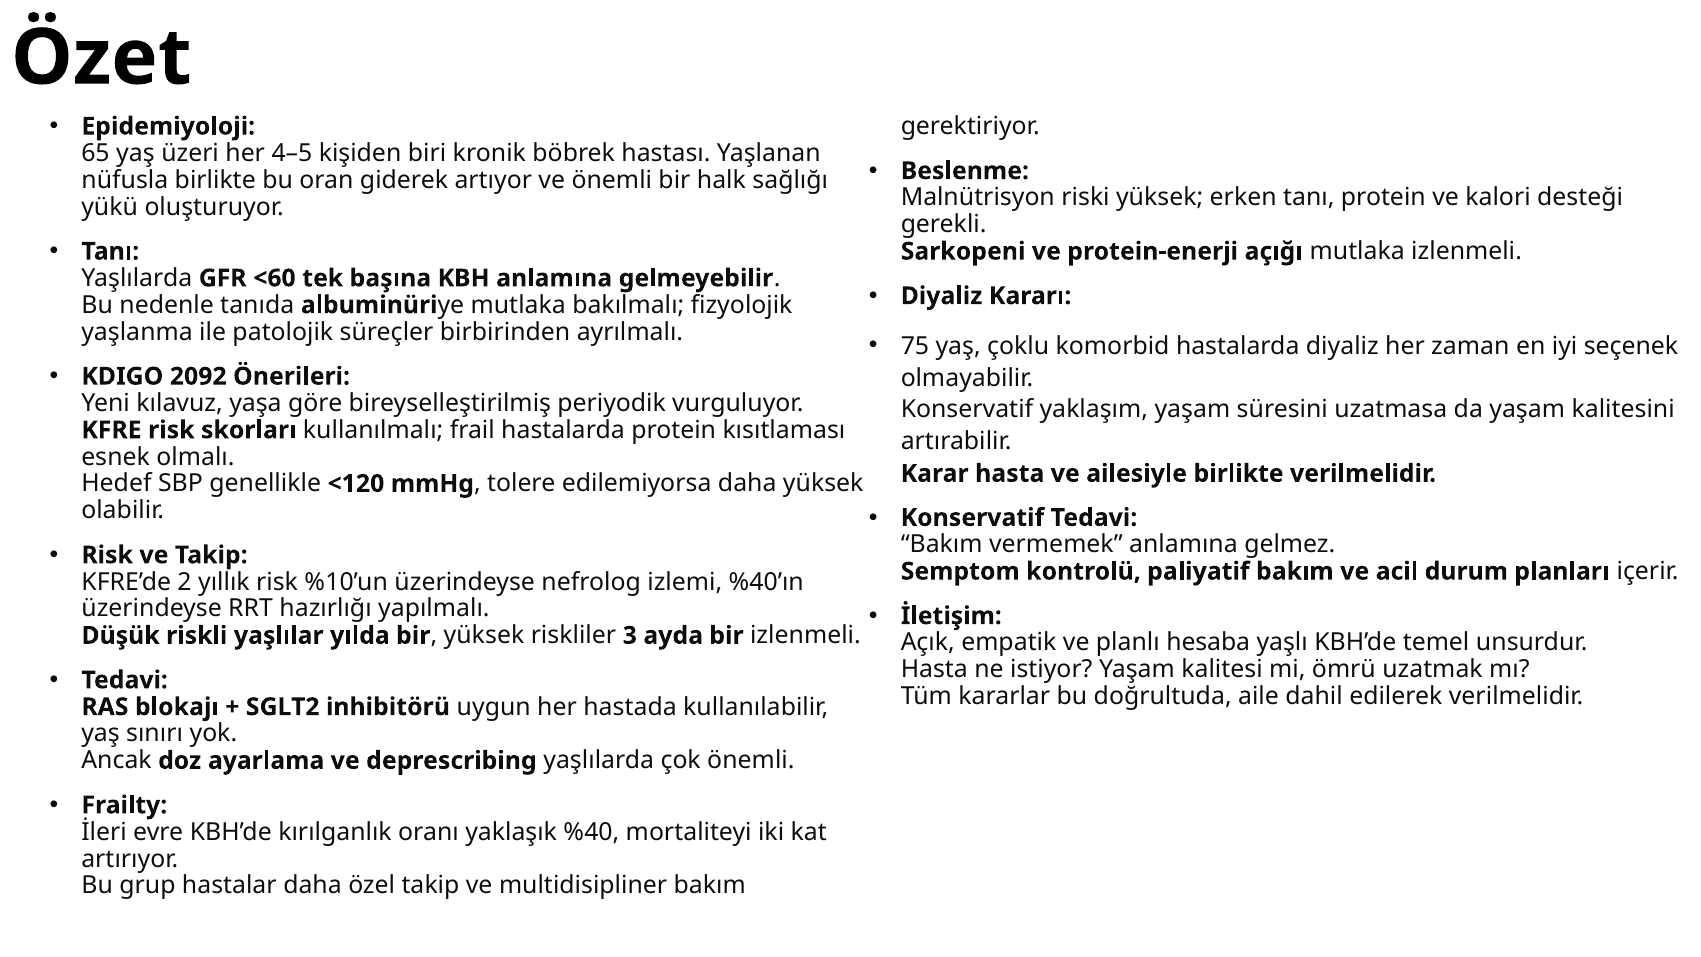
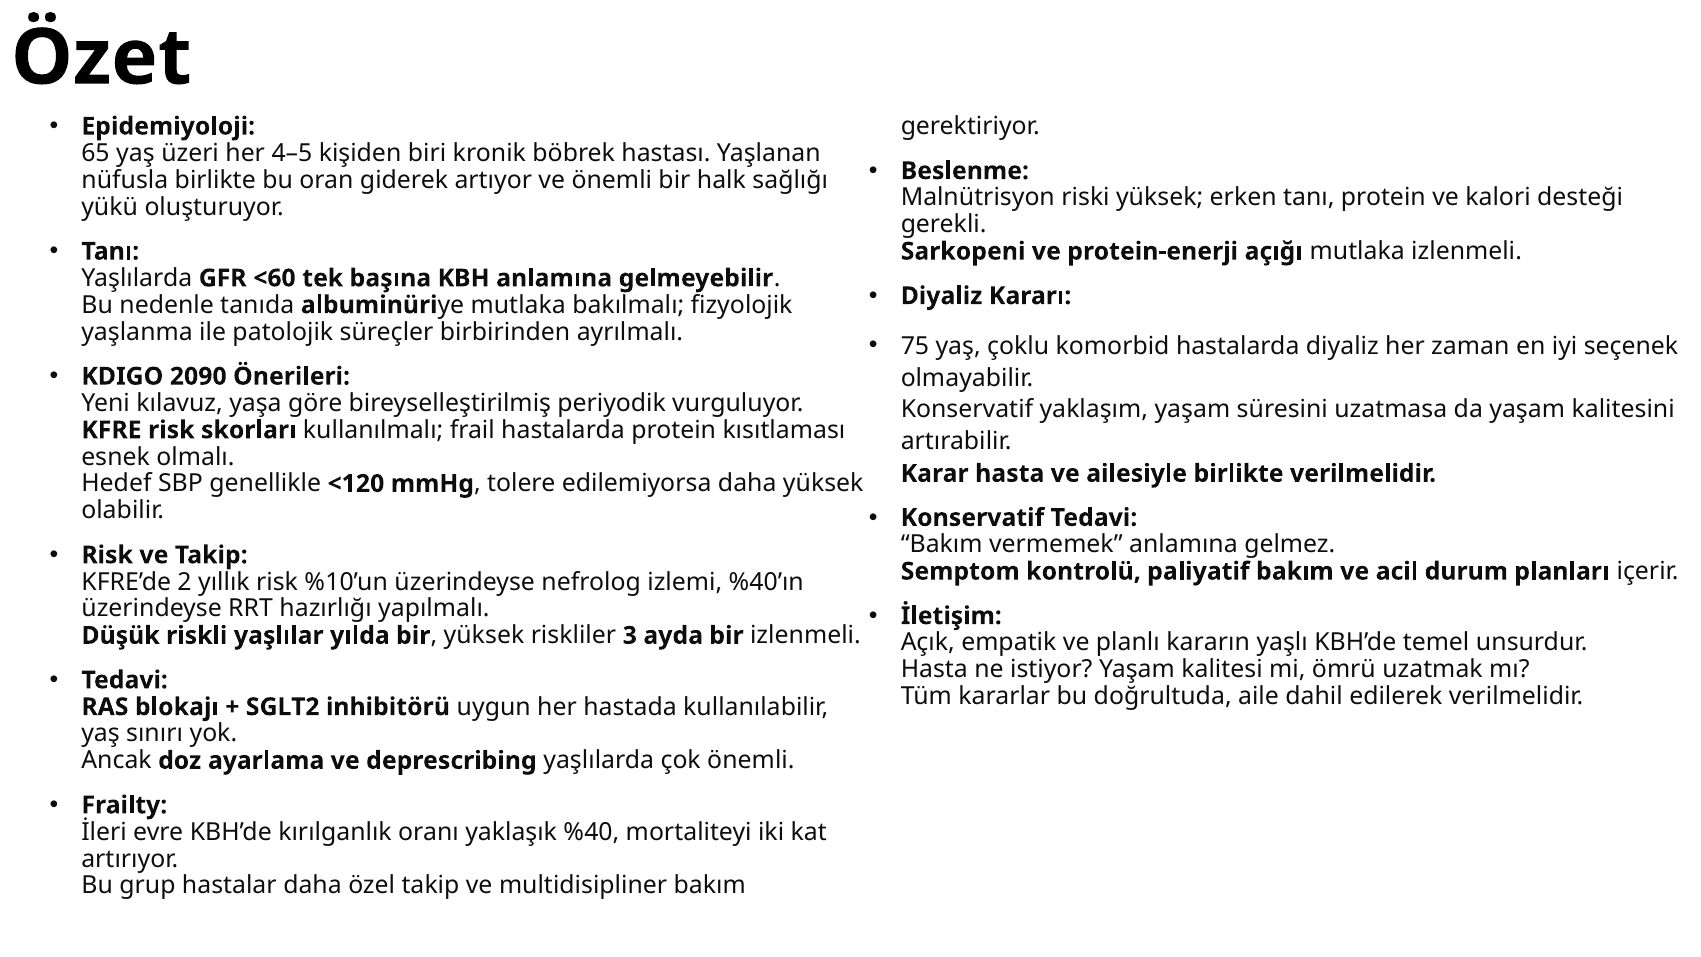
2092: 2092 -> 2090 (198, 376)
hesaba: hesaba -> kararın (1208, 643)
